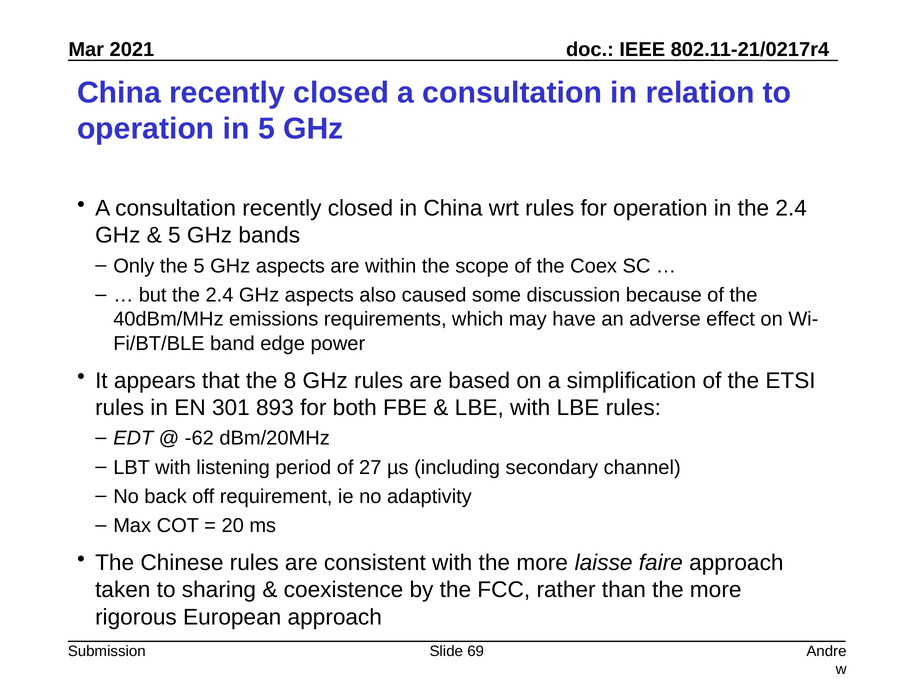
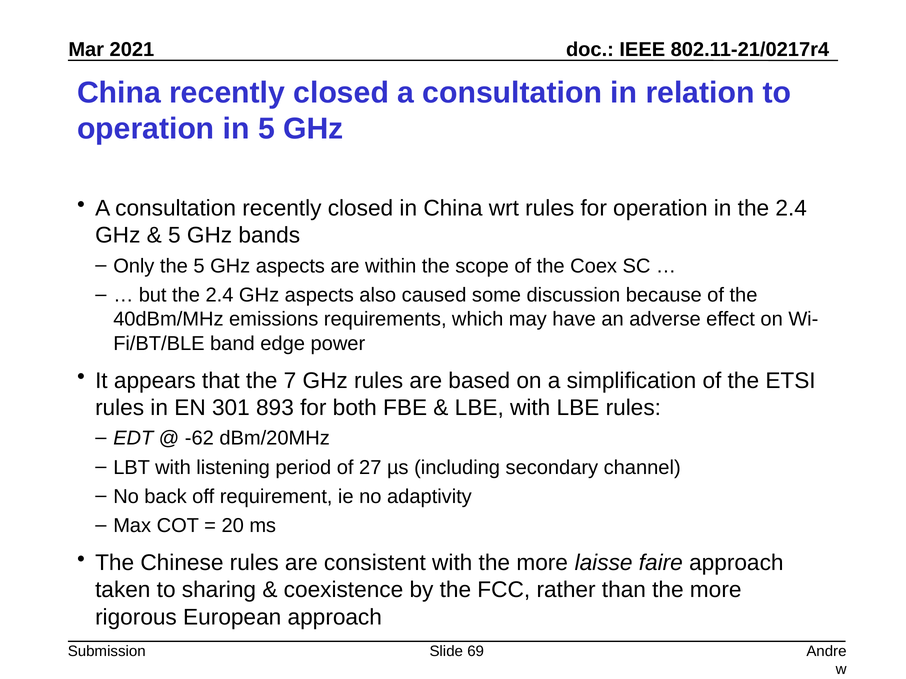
8: 8 -> 7 (290, 381)
